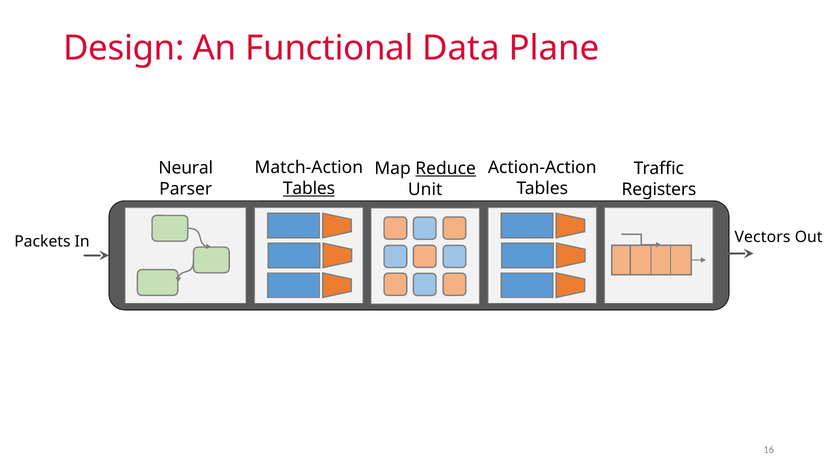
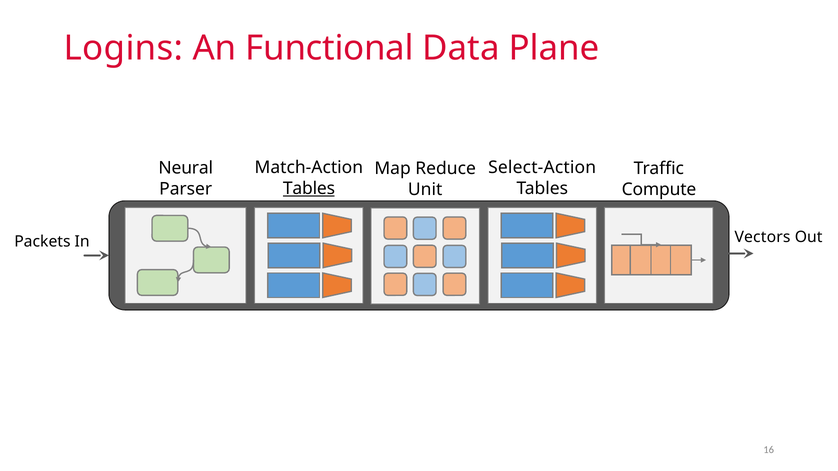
Design: Design -> Logins (124, 48)
Action-Action: Action-Action -> Select-Action (542, 168)
Reduce underline: present -> none (446, 168)
Registers: Registers -> Compute (659, 190)
